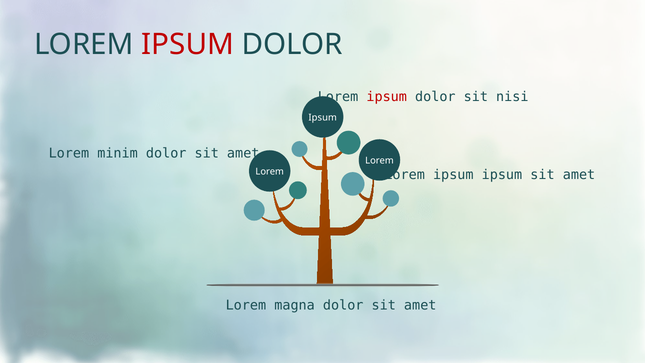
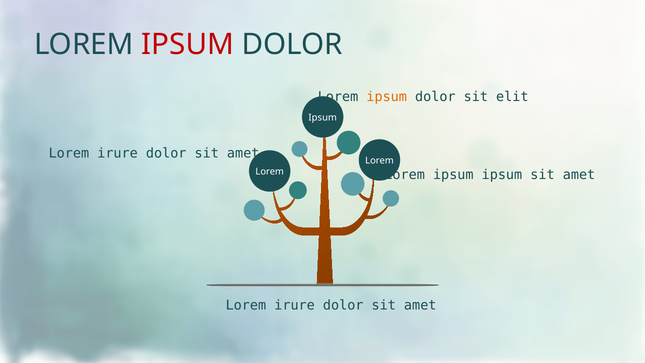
ipsum colour: red -> orange (387, 97)
nisi: nisi -> elit (512, 97)
minim: minim -> irure (118, 153)
magna: magna -> irure (295, 305)
